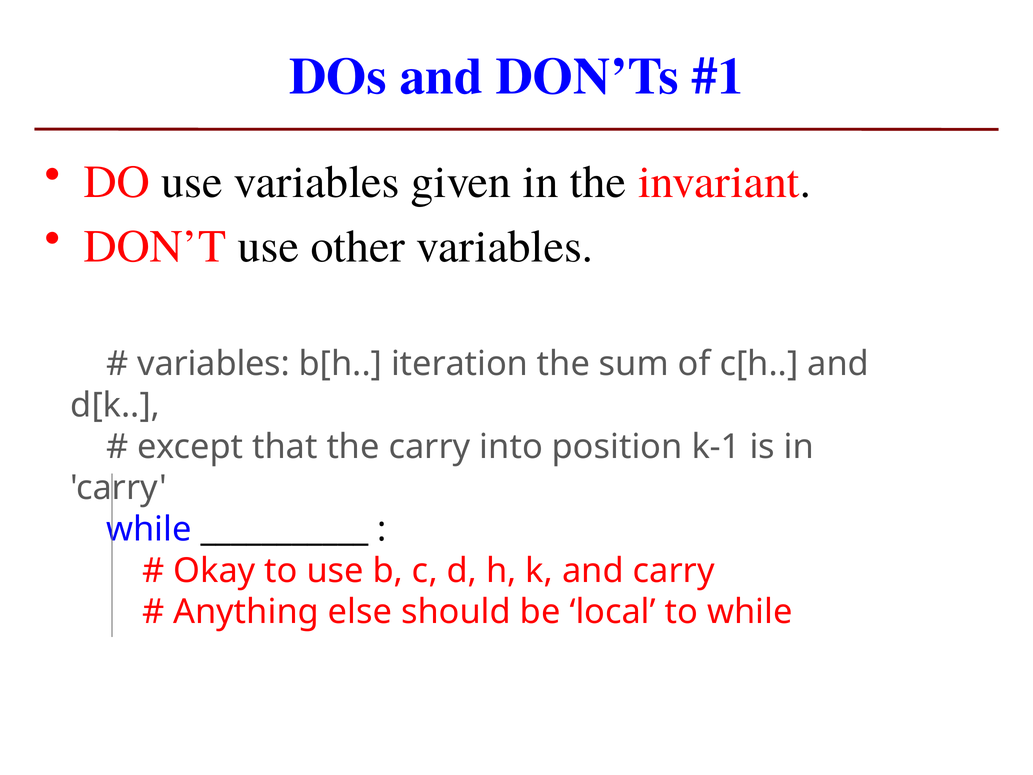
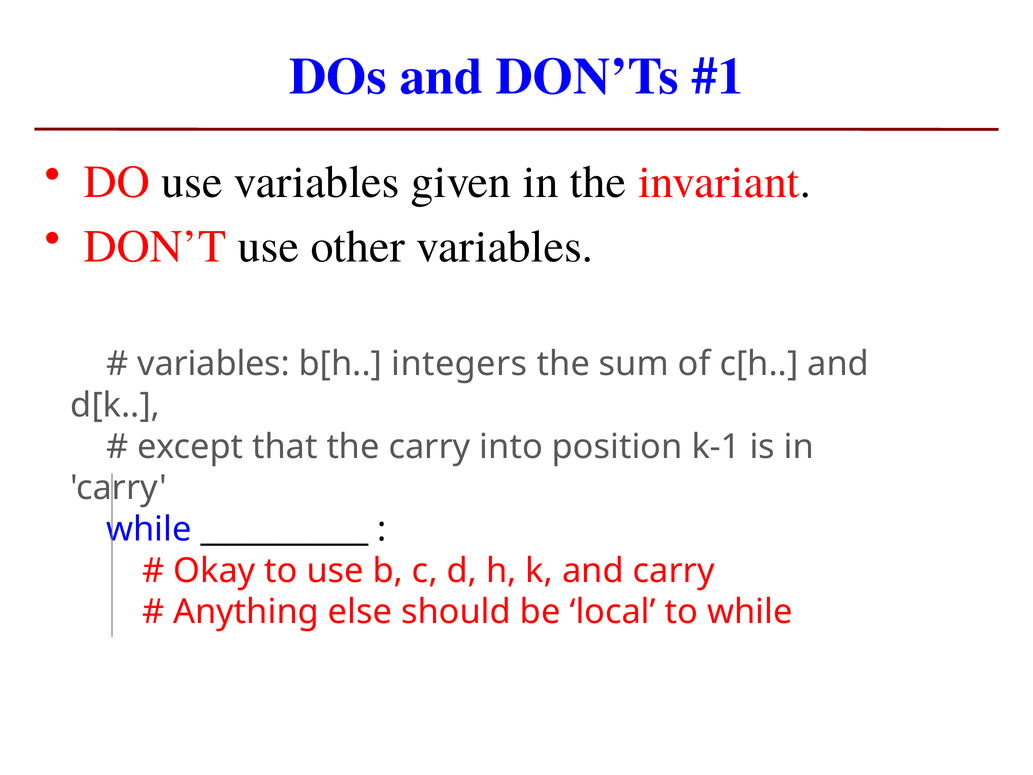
iteration: iteration -> integers (459, 364)
